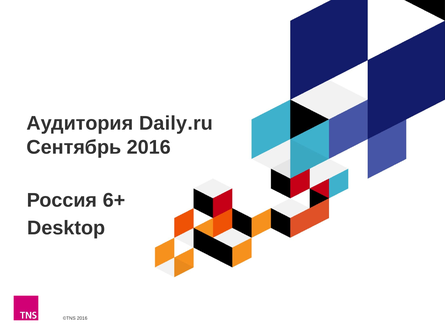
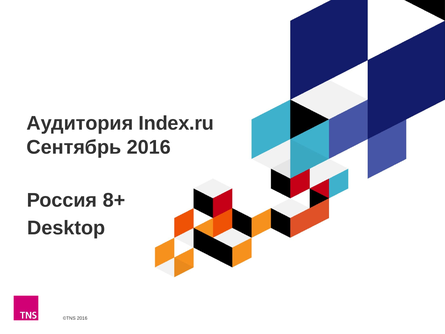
Daily.ru: Daily.ru -> Index.ru (176, 123)
6+: 6+ -> 8+ (114, 200)
